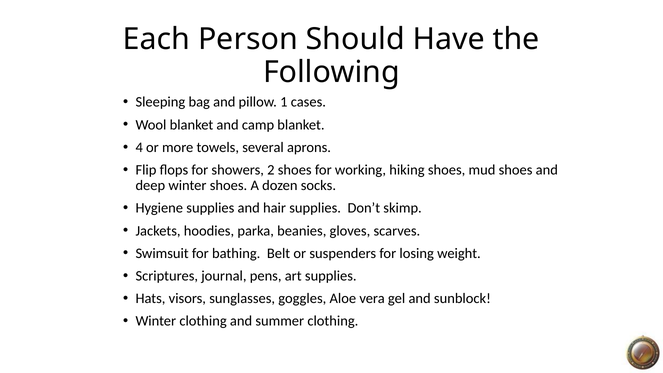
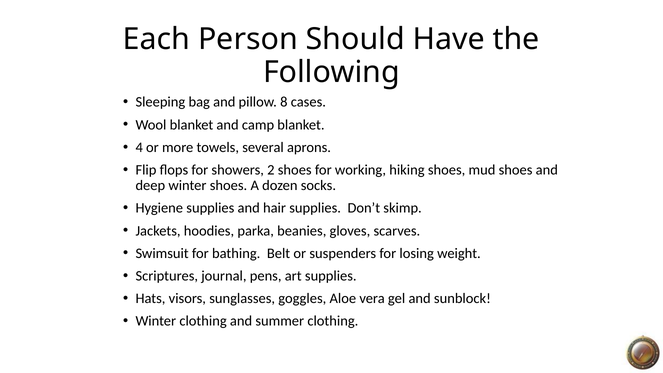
1: 1 -> 8 (284, 102)
